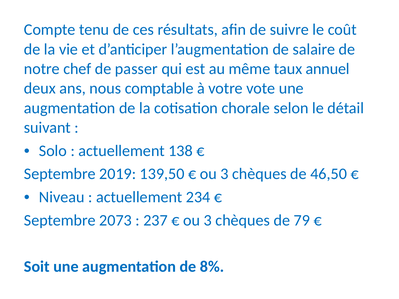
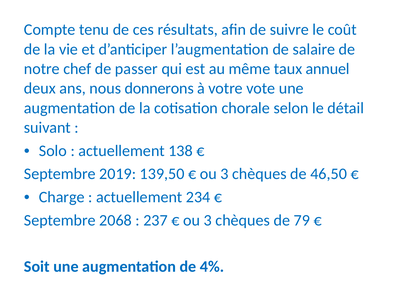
comptable: comptable -> donnerons (159, 89)
Niveau: Niveau -> Charge (62, 197)
2073: 2073 -> 2068 (116, 220)
8%: 8% -> 4% (212, 267)
